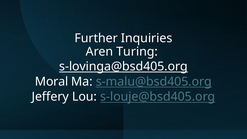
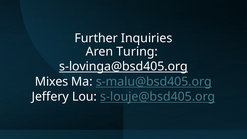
Moral: Moral -> Mixes (52, 81)
